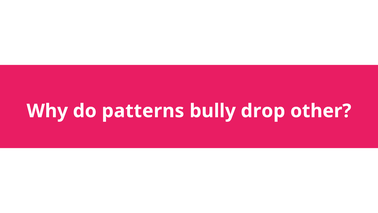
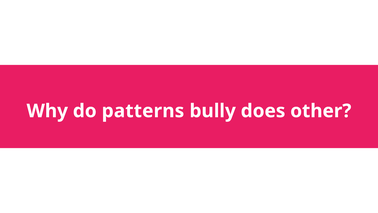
drop: drop -> does (263, 111)
